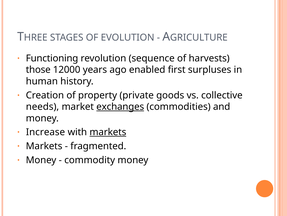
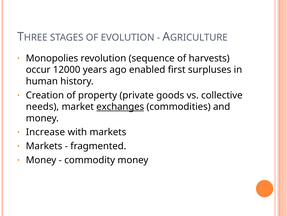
Functioning: Functioning -> Monopolies (52, 58)
those: those -> occur (38, 70)
markets underline: present -> none (108, 132)
